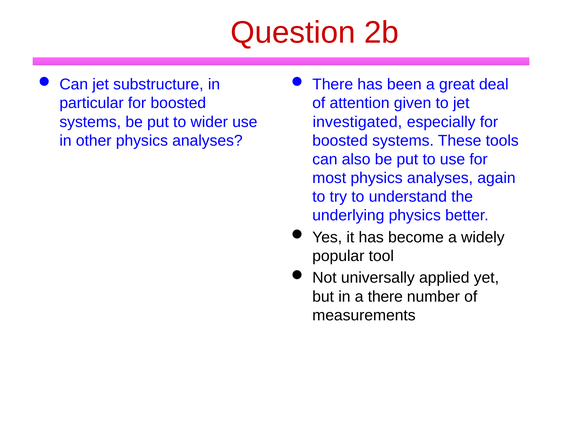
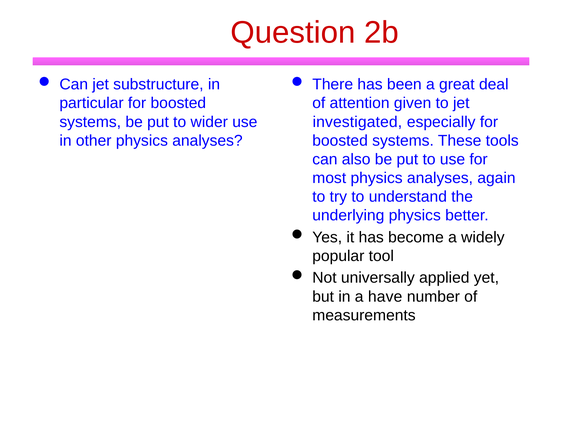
a there: there -> have (385, 297)
